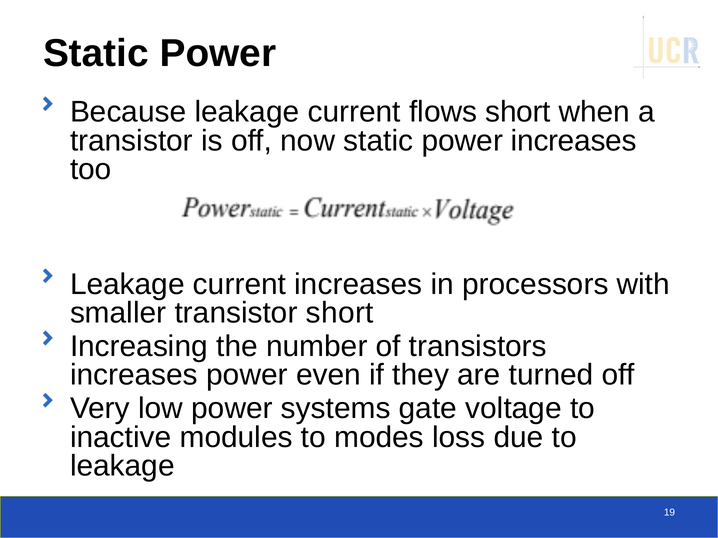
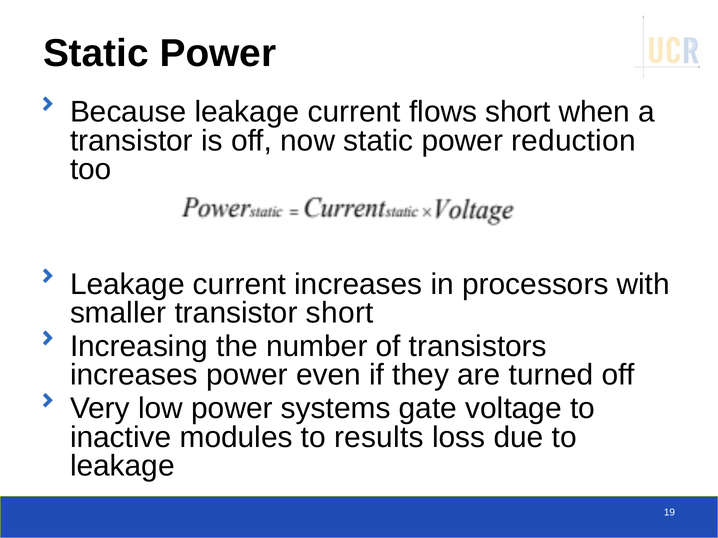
power increases: increases -> reduction (574, 141)
modes: modes -> results (379, 438)
